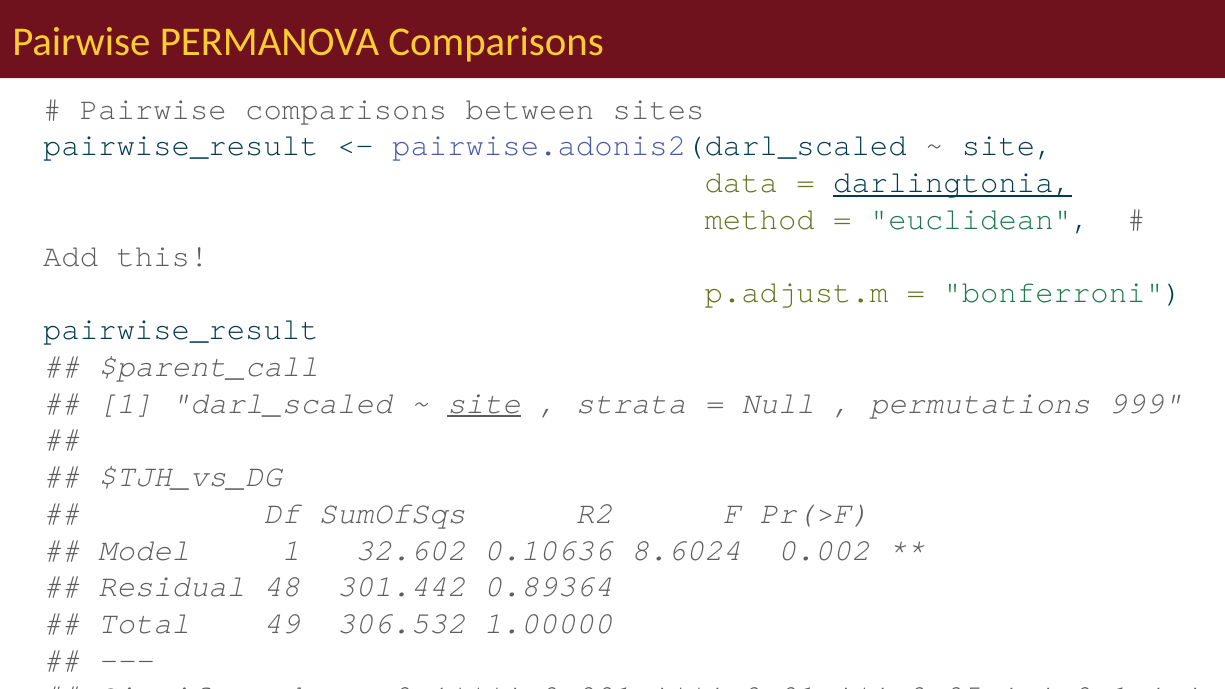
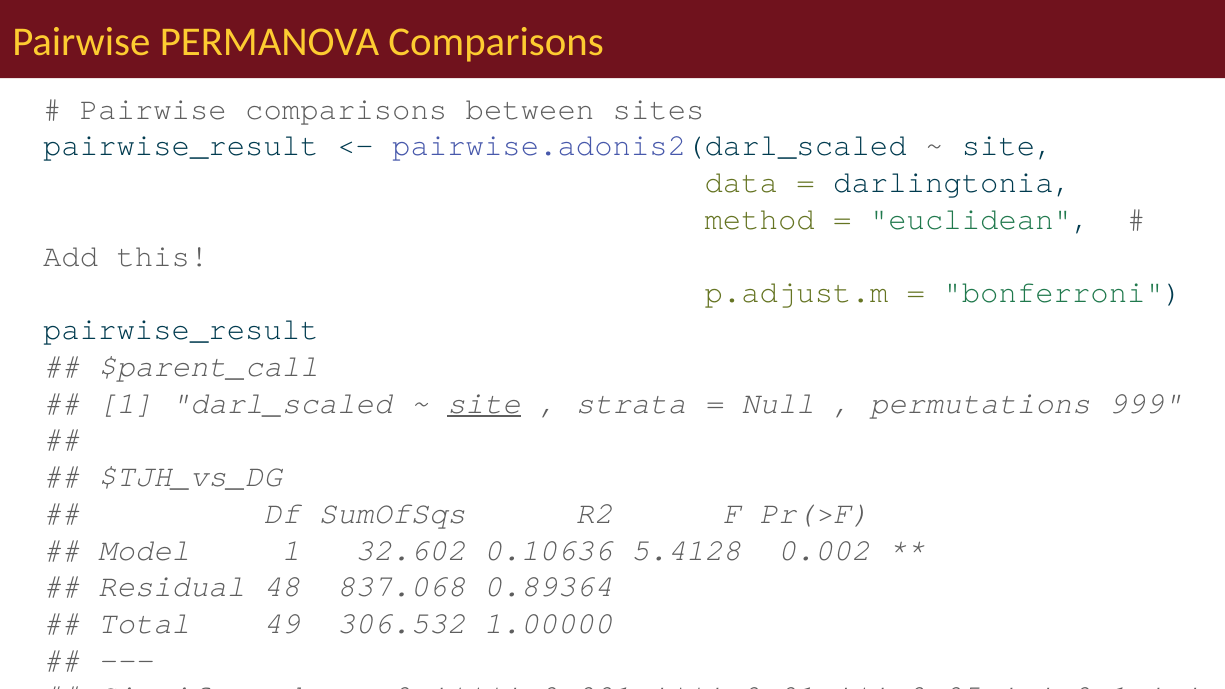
darlingtonia underline: present -> none (953, 182)
8.6024: 8.6024 -> 5.4128 (686, 550)
301.442: 301.442 -> 837.068 (401, 587)
